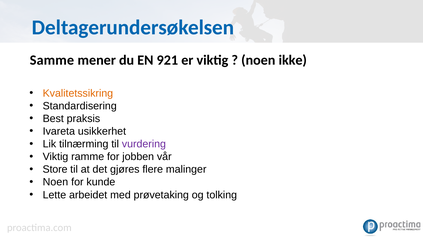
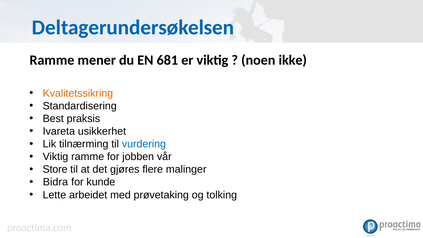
Samme: Samme -> Ramme (52, 60)
921: 921 -> 681 (167, 60)
vurdering colour: purple -> blue (144, 144)
Noen: Noen -> Bidra (55, 182)
